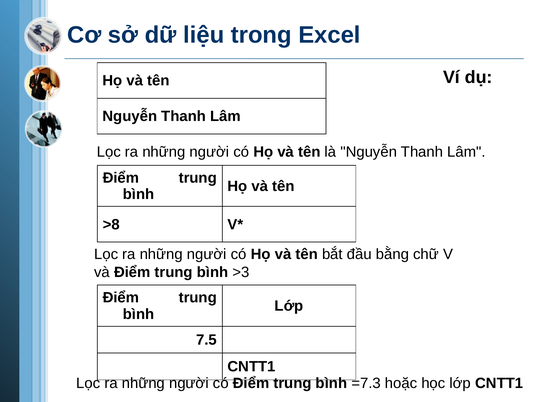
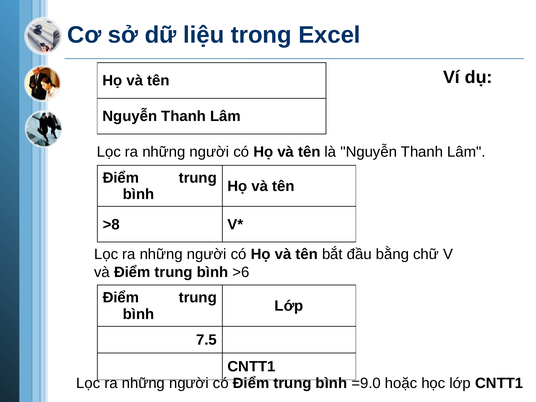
>3: >3 -> >6 (241, 272)
=7.3: =7.3 -> =9.0 (366, 383)
